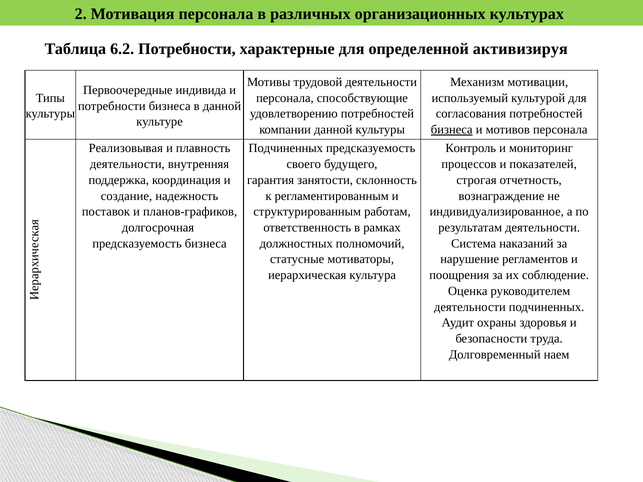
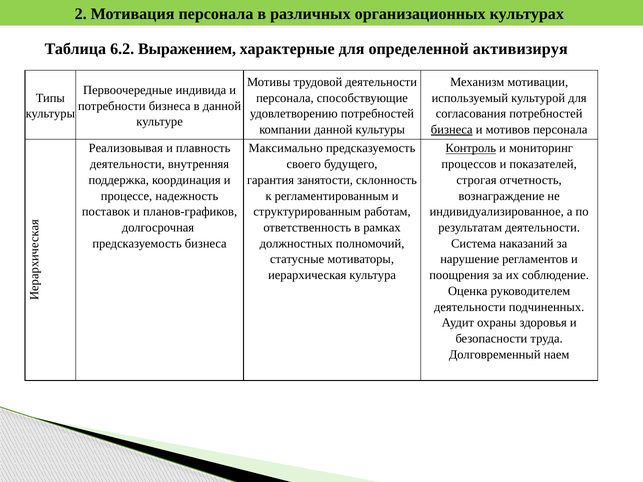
6.2 Потребности: Потребности -> Выражением (187, 49)
Подчиненных: Подчиненных -> Максимально (286, 148)
Контроль underline: none -> present (471, 148)
создание: создание -> процессе (127, 196)
